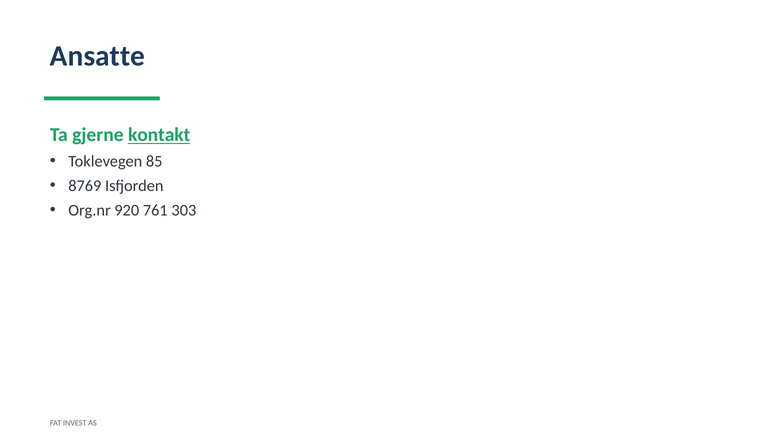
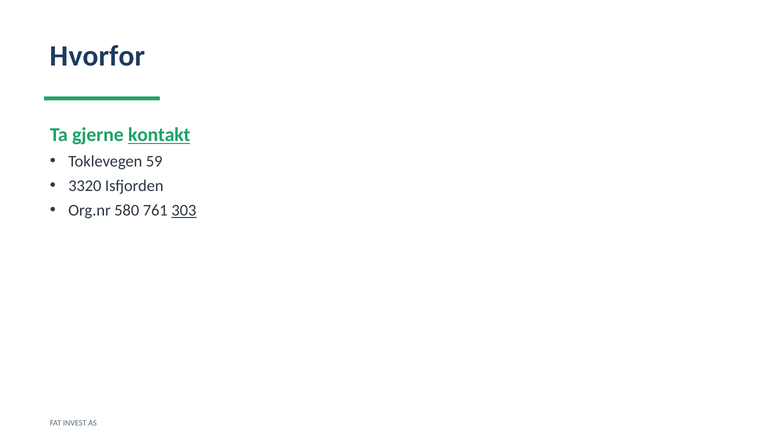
Ansatte: Ansatte -> Hvorfor (98, 56)
85: 85 -> 59 (154, 161)
8769: 8769 -> 3320 (85, 186)
920: 920 -> 580 (127, 210)
303 underline: none -> present (184, 210)
